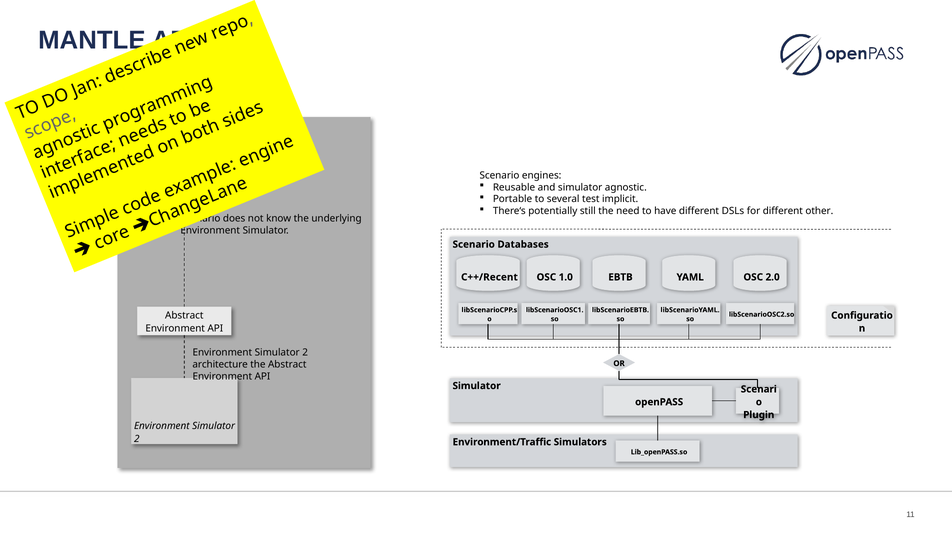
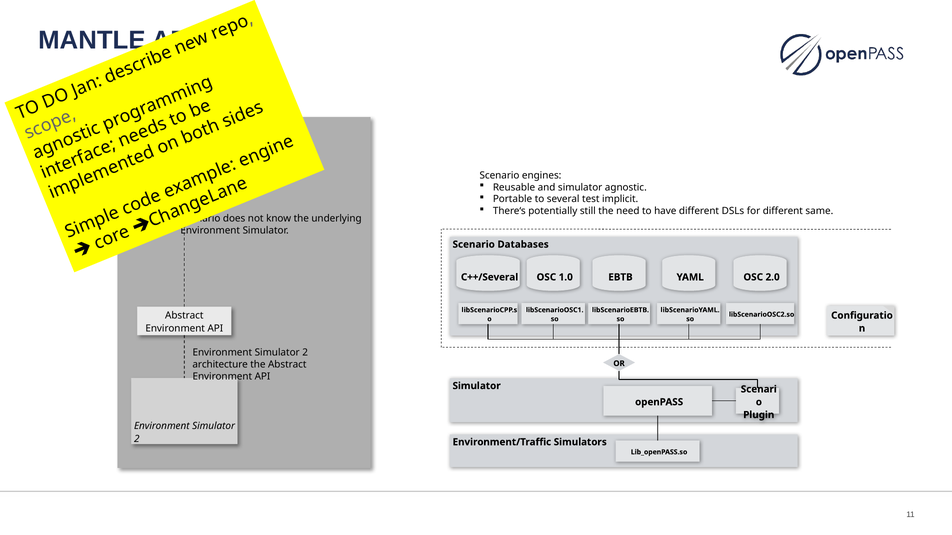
other: other -> same (819, 211)
C++/Recent: C++/Recent -> C++/Several (489, 277)
